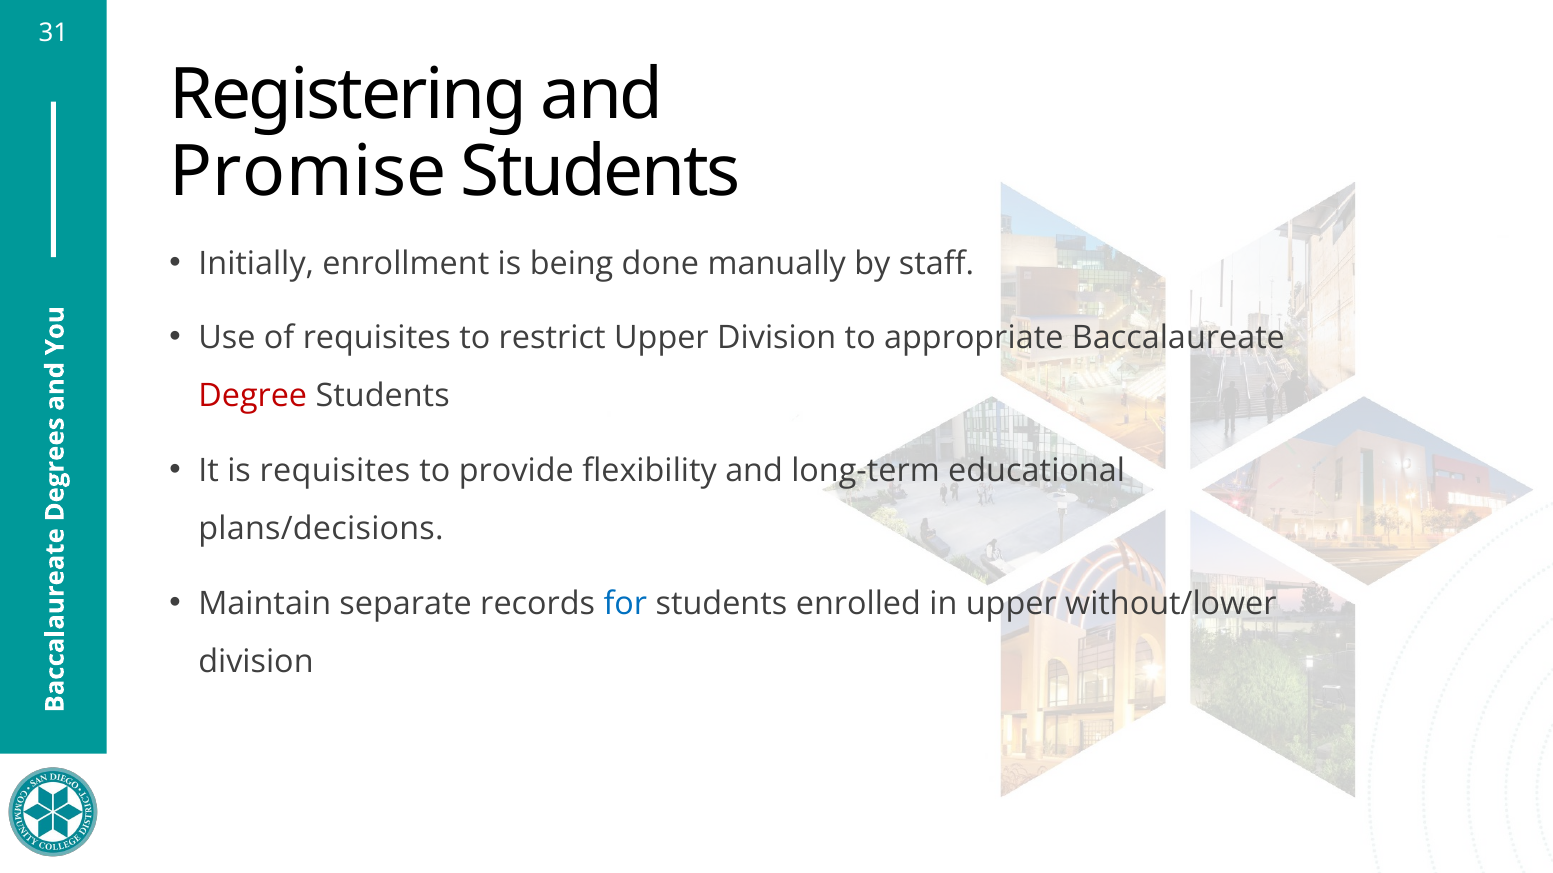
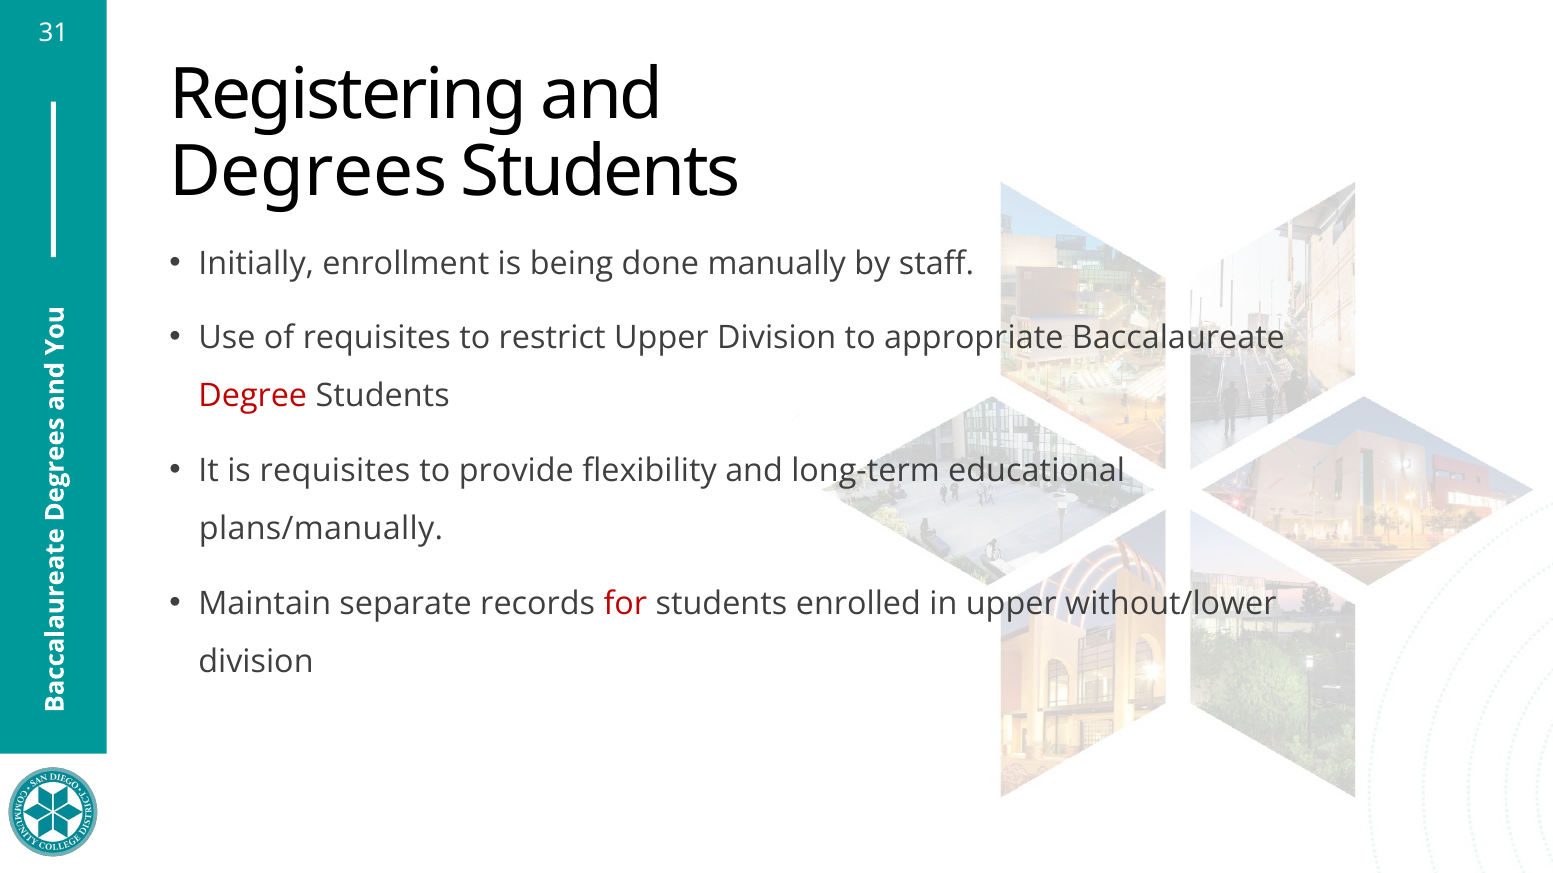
Promise: Promise -> Degrees (308, 172)
plans/decisions: plans/decisions -> plans/manually (321, 529)
for colour: blue -> red (625, 604)
